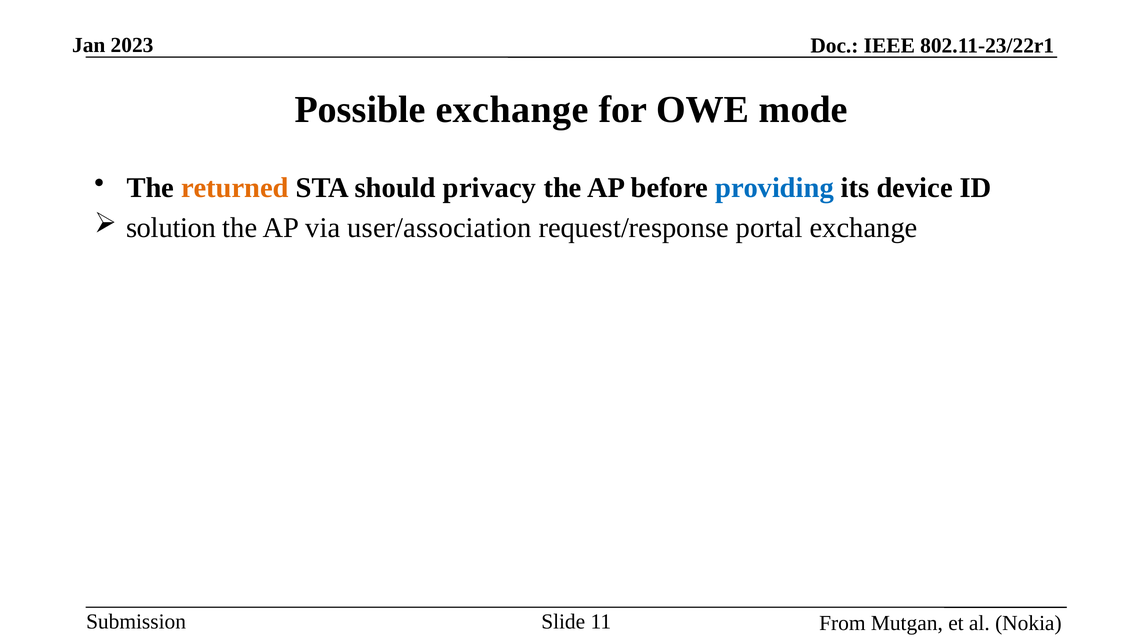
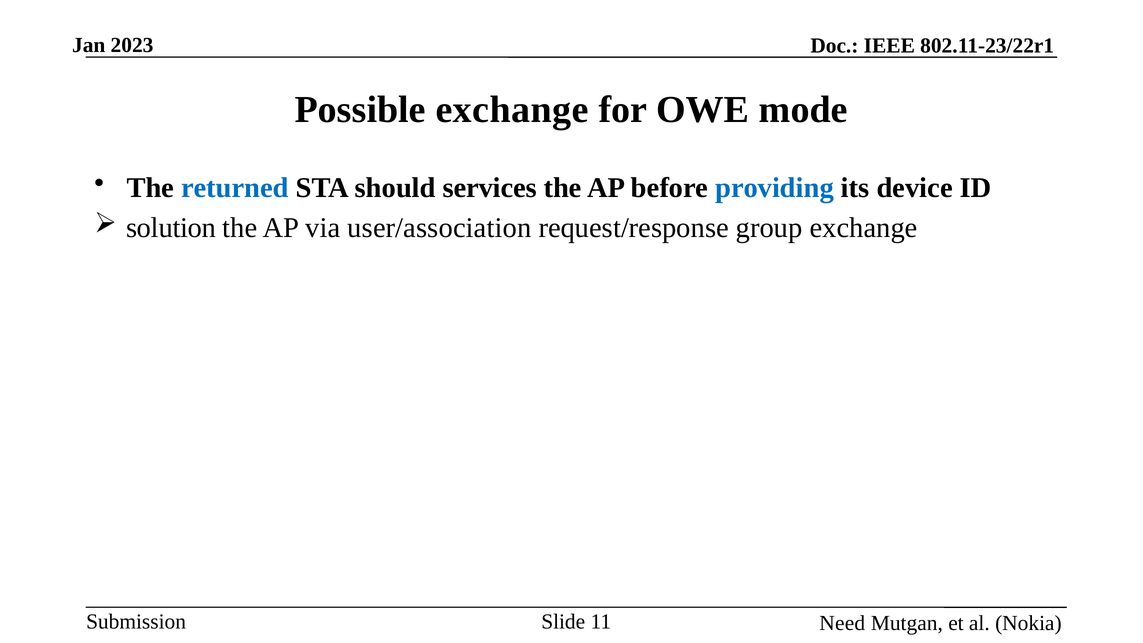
returned colour: orange -> blue (235, 188)
privacy: privacy -> services (490, 188)
portal: portal -> group (769, 228)
From: From -> Need (842, 623)
